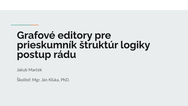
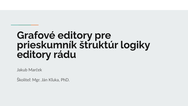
postup: postup -> editory (34, 54)
